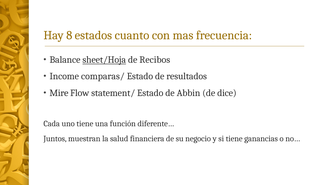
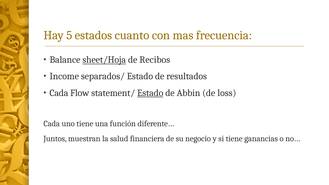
8: 8 -> 5 (69, 35)
comparas/: comparas/ -> separados/ (103, 76)
Mire: Mire -> Cada (59, 93)
Estado underline: none -> present (150, 93)
dice: dice -> loss (227, 93)
